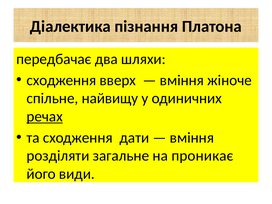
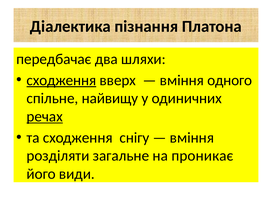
сходження underline: none -> present (61, 80)
жіноче: жіноче -> одного (230, 80)
дати: дати -> снігу (134, 138)
